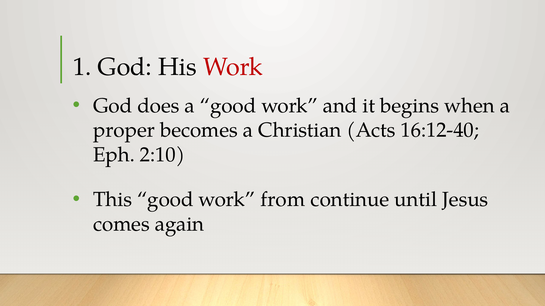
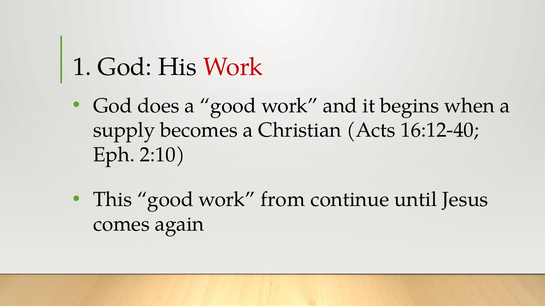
proper: proper -> supply (124, 130)
